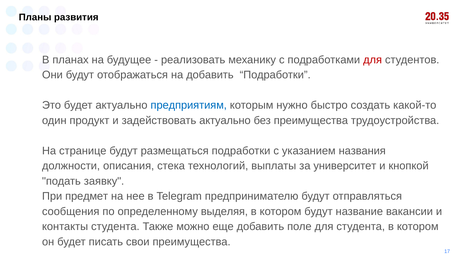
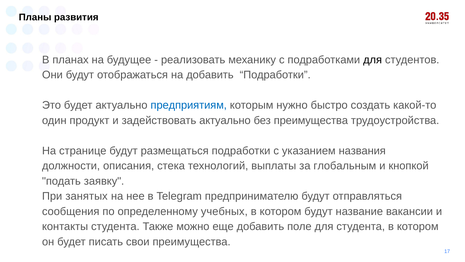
для colour: red -> black (373, 60)
университет: университет -> глобальным (345, 166)
предмет: предмет -> занятых (87, 196)
выделяя: выделяя -> учебных (224, 211)
